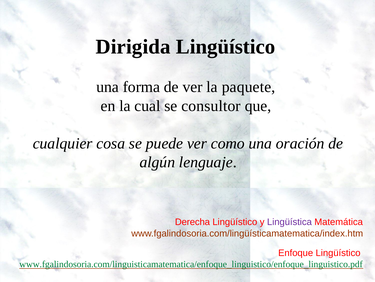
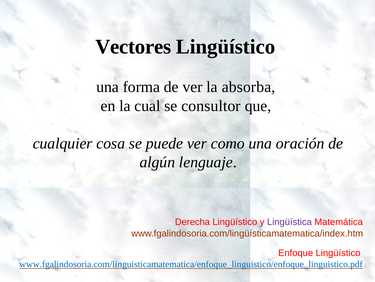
Dirigida: Dirigida -> Vectores (133, 47)
paquete: paquete -> absorba (249, 87)
www.fgalindosoria.com/linguisticamatematica/enfoque_linguistico/enfoque_linguistico.pdf colour: green -> blue (191, 264)
